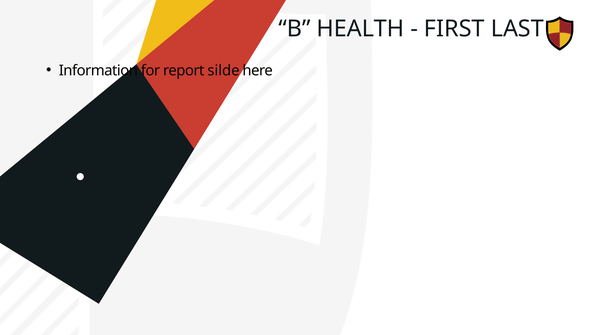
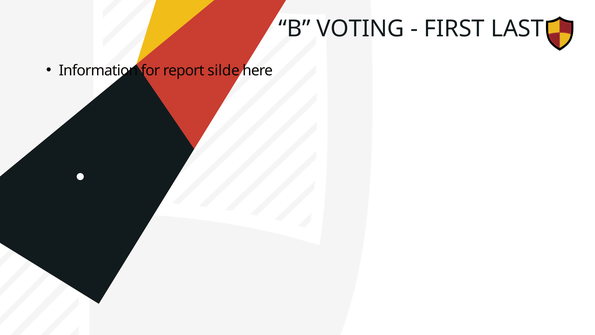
HEALTH: HEALTH -> VOTING (360, 29)
